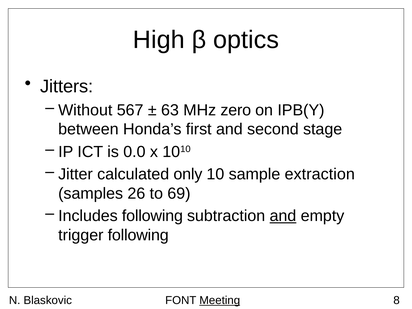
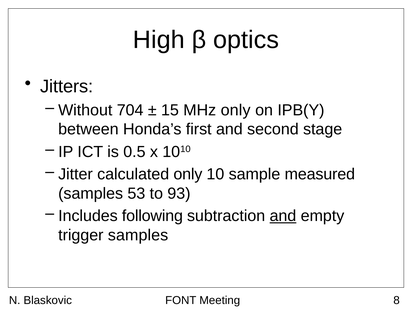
567: 567 -> 704 (130, 110)
63: 63 -> 15 (170, 110)
MHz zero: zero -> only (236, 110)
0.0: 0.0 -> 0.5 (134, 152)
extraction: extraction -> measured (320, 174)
26: 26 -> 53 (136, 193)
69: 69 -> 93 (179, 193)
trigger following: following -> samples (138, 235)
Meeting underline: present -> none (220, 301)
